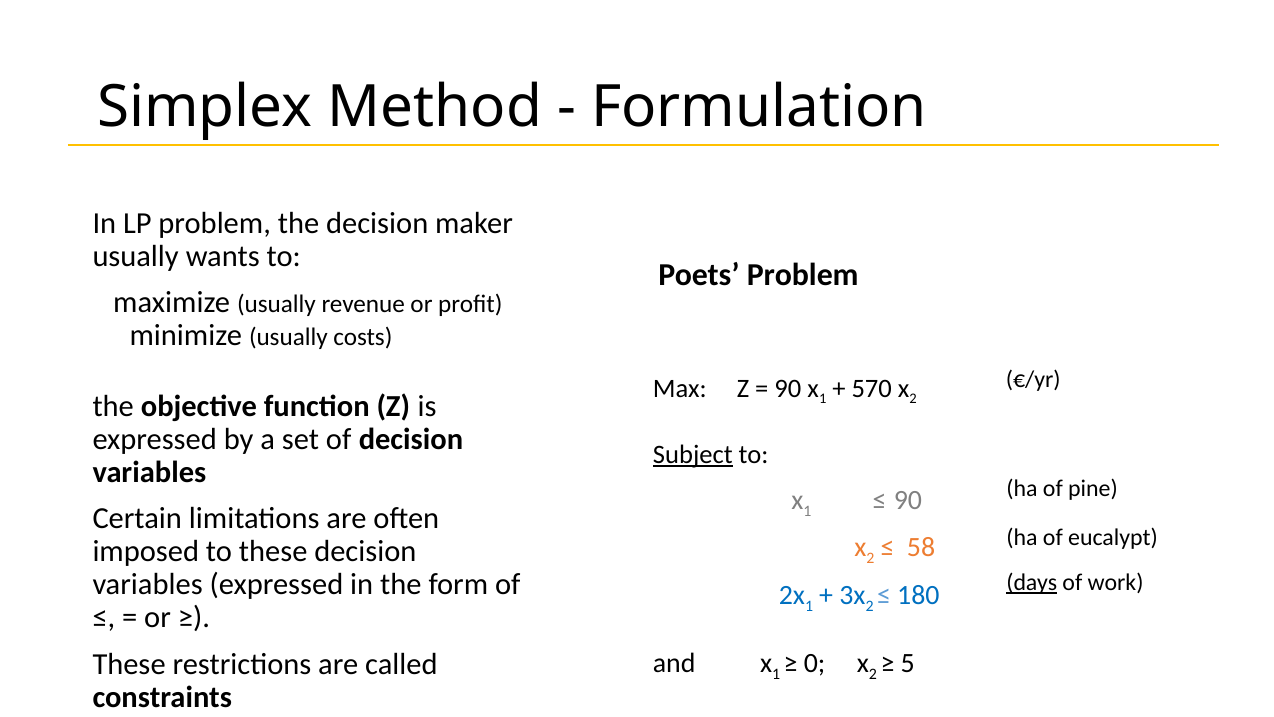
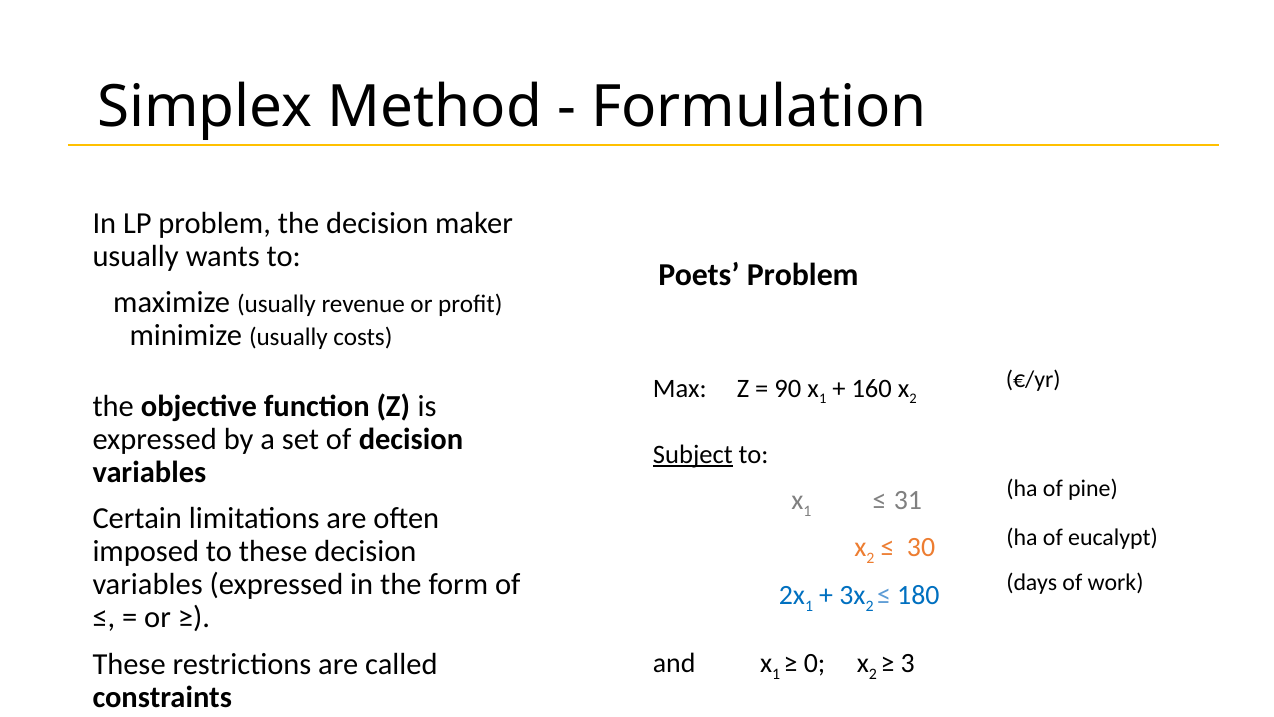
570: 570 -> 160 (872, 388)
90: 90 -> 31 (908, 500)
58: 58 -> 30 (921, 547)
days underline: present -> none (1032, 582)
5: 5 -> 3 (908, 663)
